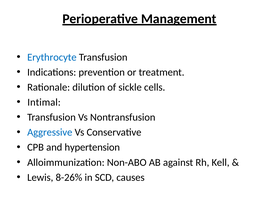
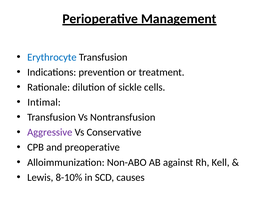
Aggressive colour: blue -> purple (50, 132)
hypertension: hypertension -> preoperative (92, 148)
8-26%: 8-26% -> 8-10% (69, 178)
